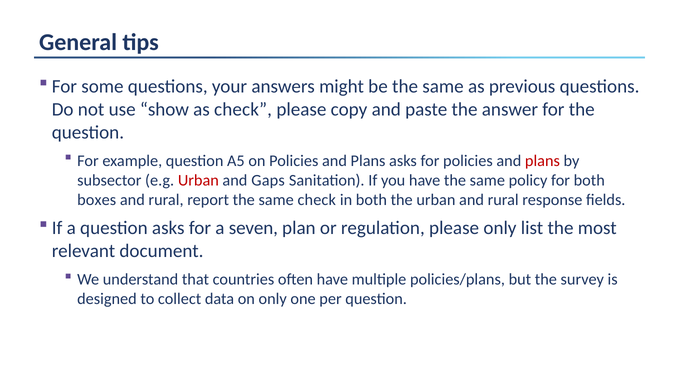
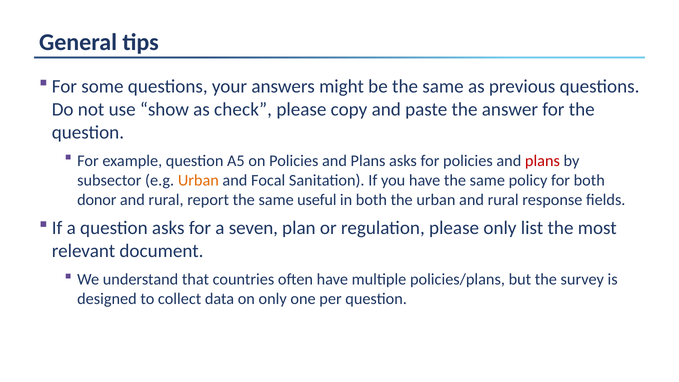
Urban colour: red -> orange (198, 180)
Gaps: Gaps -> Focal (268, 180)
boxes: boxes -> donor (97, 200)
same check: check -> useful (317, 200)
